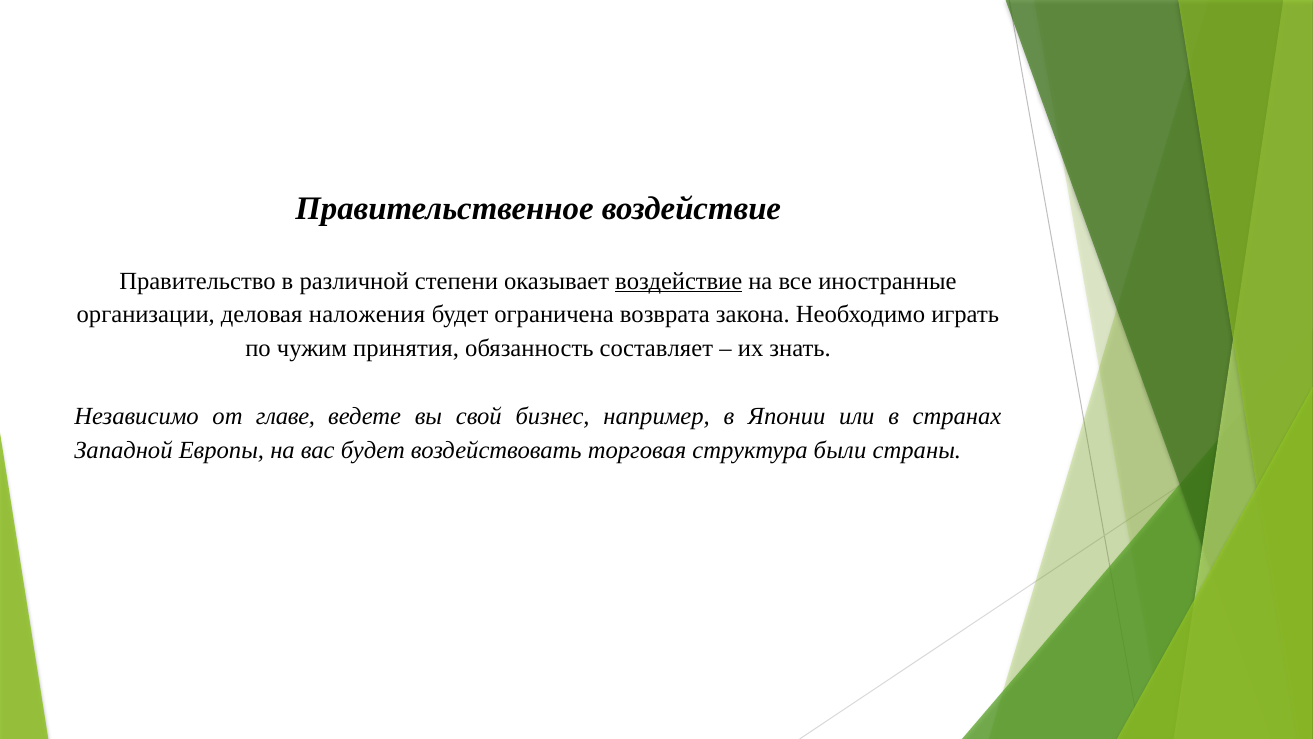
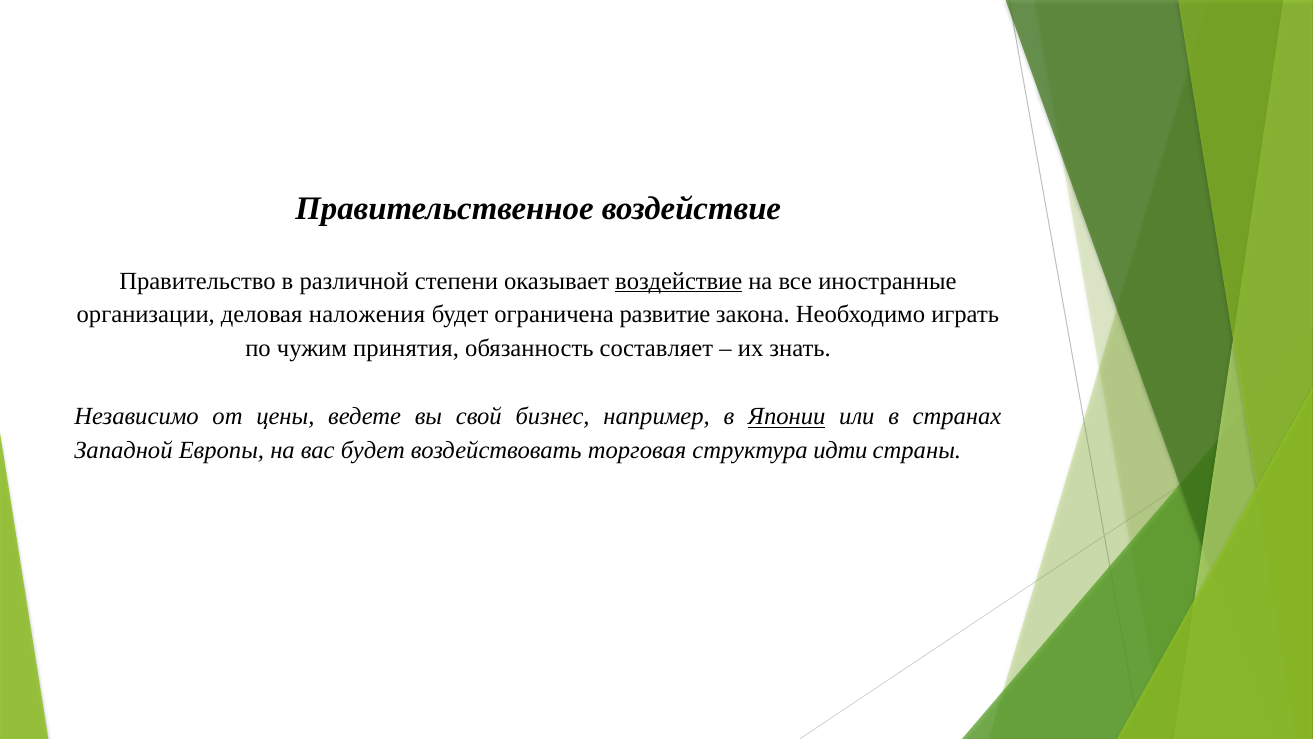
возврата: возврата -> развитие (665, 315)
главе: главе -> цены (285, 417)
Японии underline: none -> present (787, 417)
были: были -> идти (840, 451)
